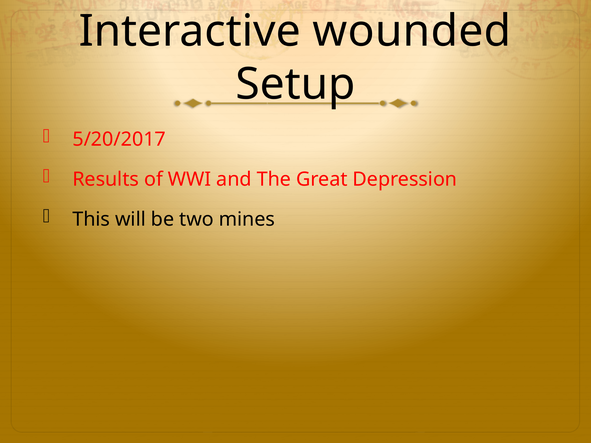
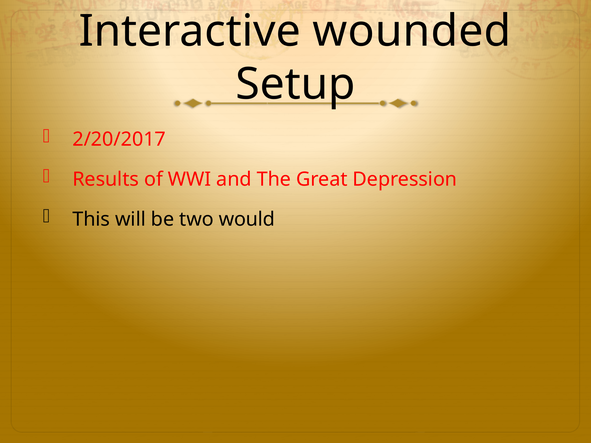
5/20/2017: 5/20/2017 -> 2/20/2017 (119, 139)
mines: mines -> would (247, 219)
